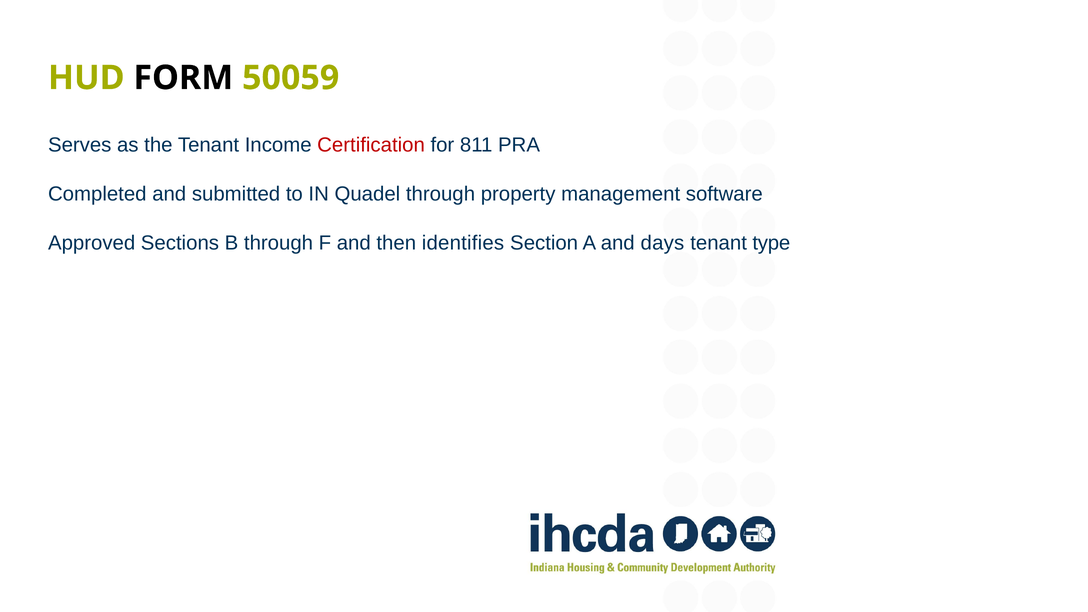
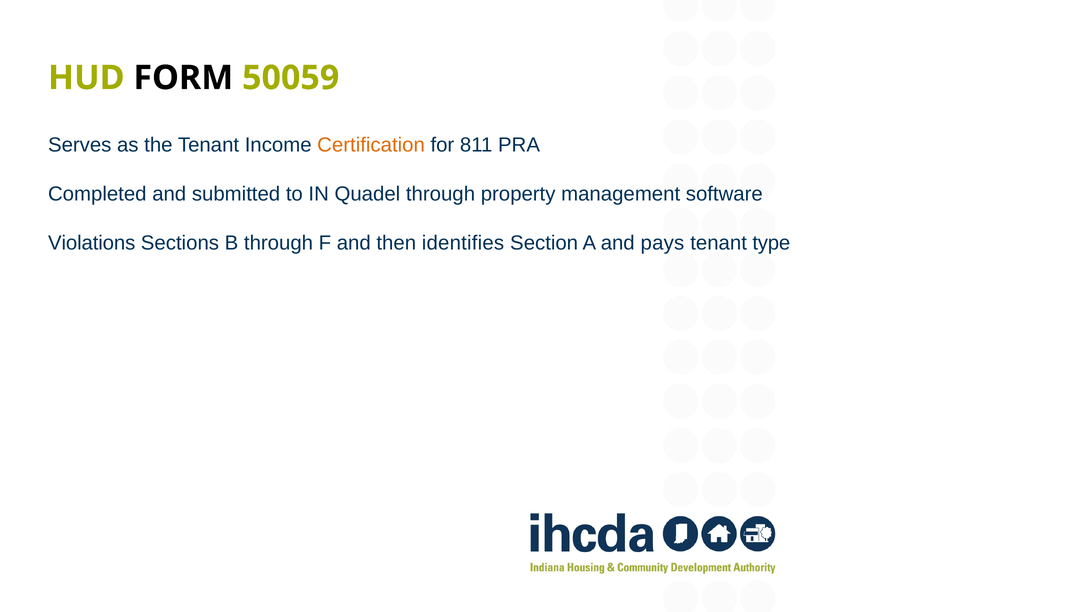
Certification colour: red -> orange (371, 145)
Approved: Approved -> Violations (92, 243)
days: days -> pays (662, 243)
